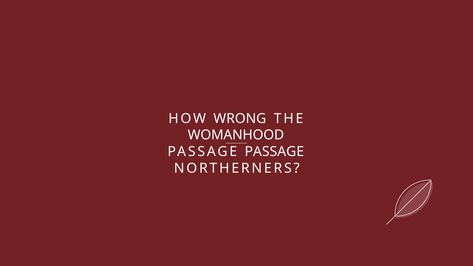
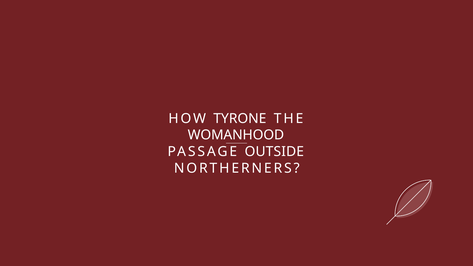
WRONG: WRONG -> TYRONE (240, 119)
PASSAGE PASSAGE: PASSAGE -> OUTSIDE (274, 152)
